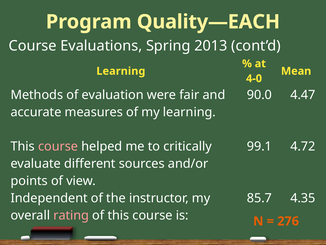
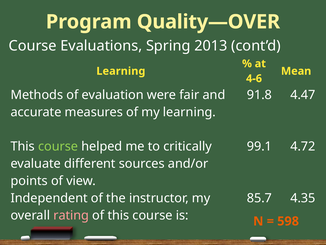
Quality—EACH: Quality—EACH -> Quality—OVER (208, 22)
4-0: 4-0 -> 4-6 (254, 78)
90.0: 90.0 -> 91.8 (259, 95)
course colour: pink -> light green (58, 146)
276: 276 -> 598 (288, 221)
